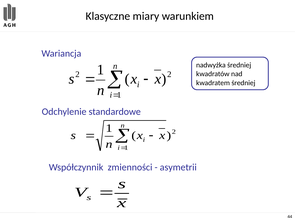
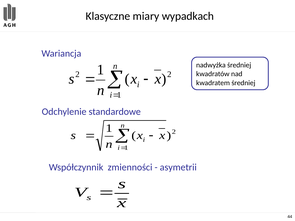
warunkiem: warunkiem -> wypadkach (188, 16)
